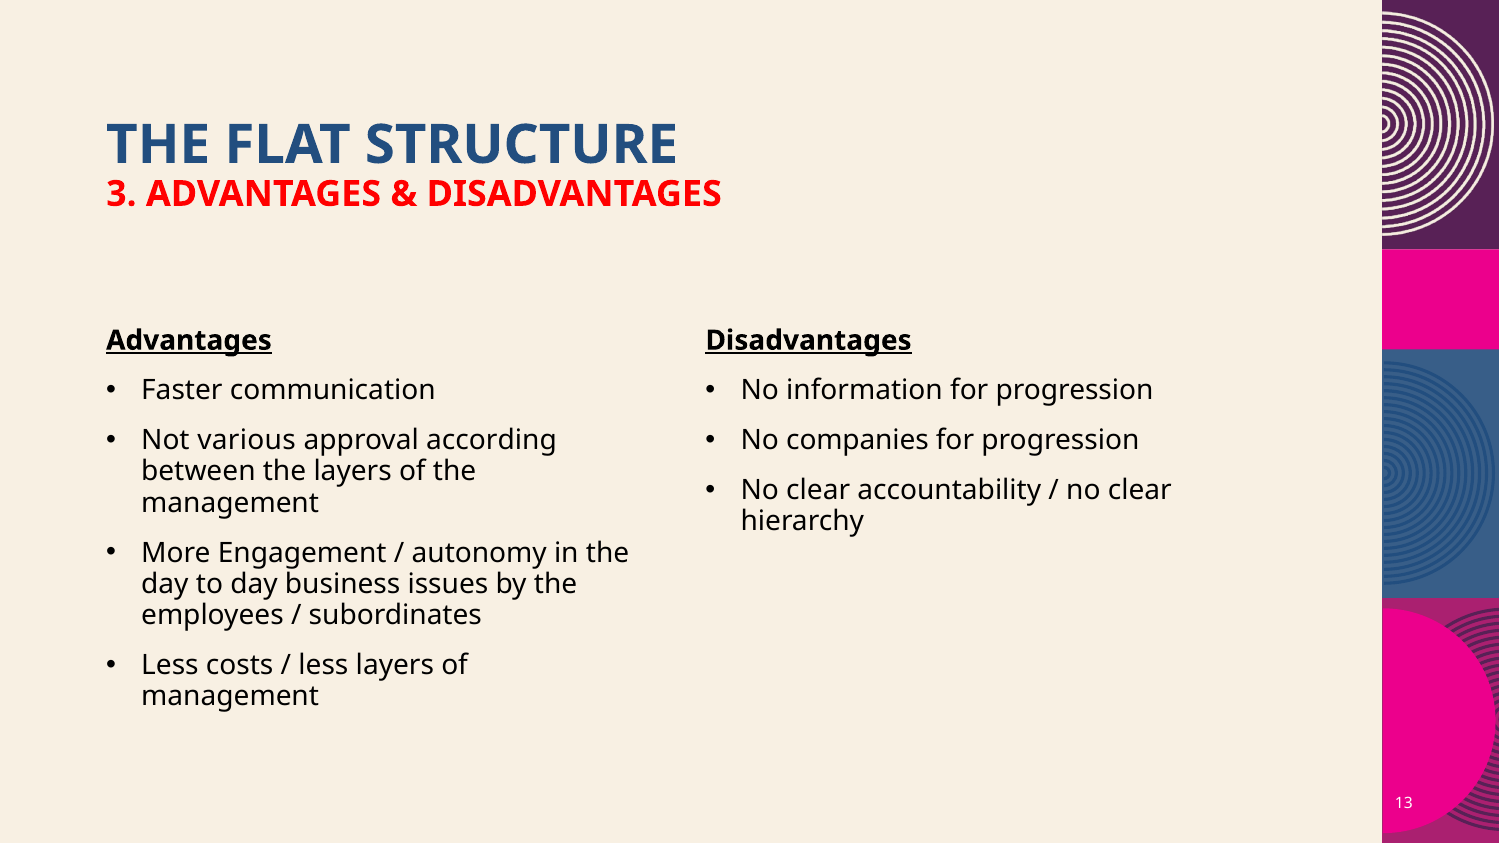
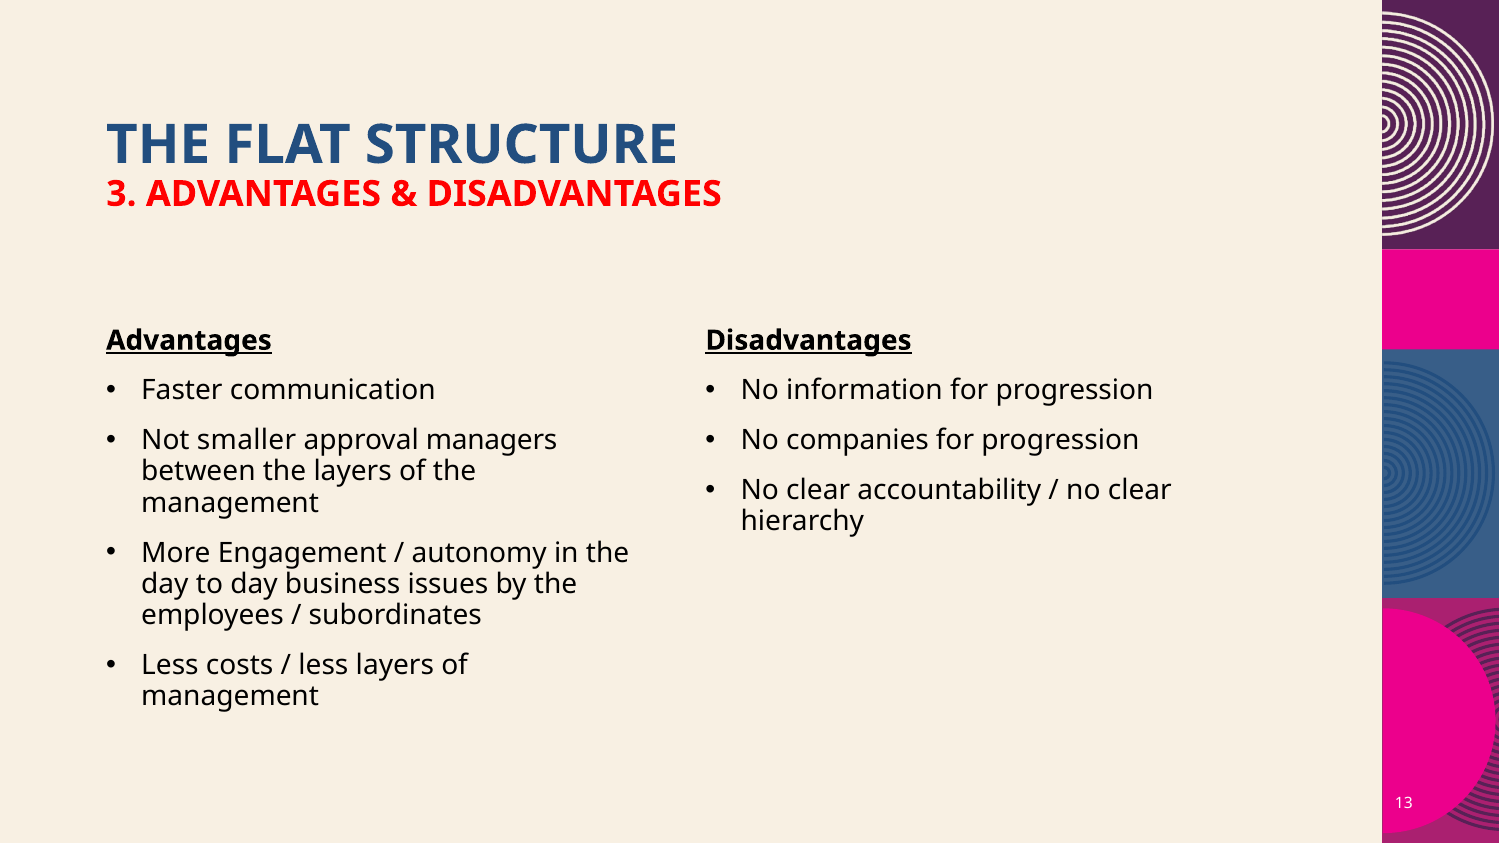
various: various -> smaller (247, 440)
according: according -> managers (492, 440)
